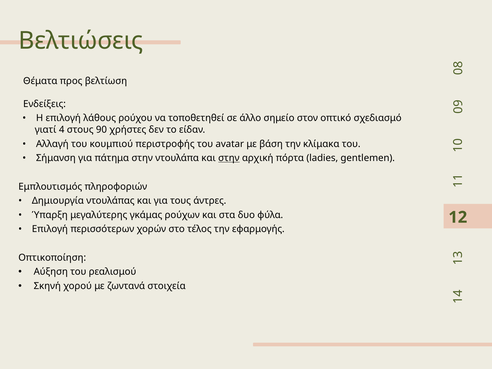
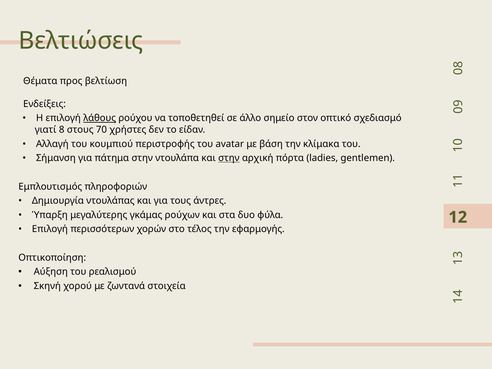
λάθους underline: none -> present (100, 118)
γιατί 4: 4 -> 8 (62, 130)
90: 90 -> 70 (101, 130)
